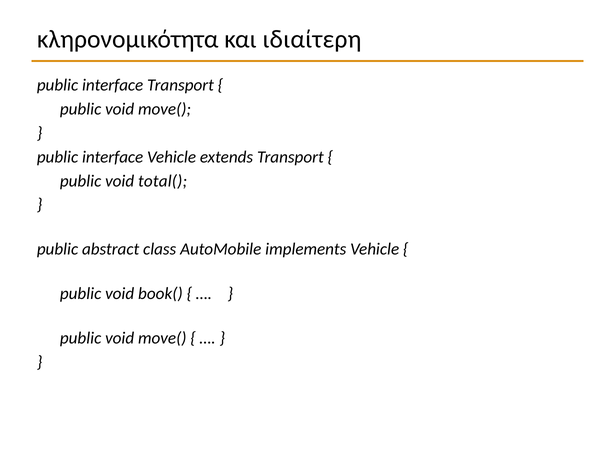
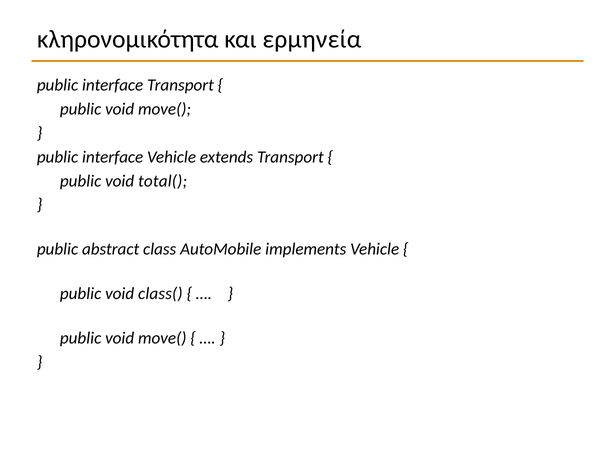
ιδιαίτερη: ιδιαίτερη -> ερμηνεία (312, 39)
book(: book( -> class( (160, 294)
